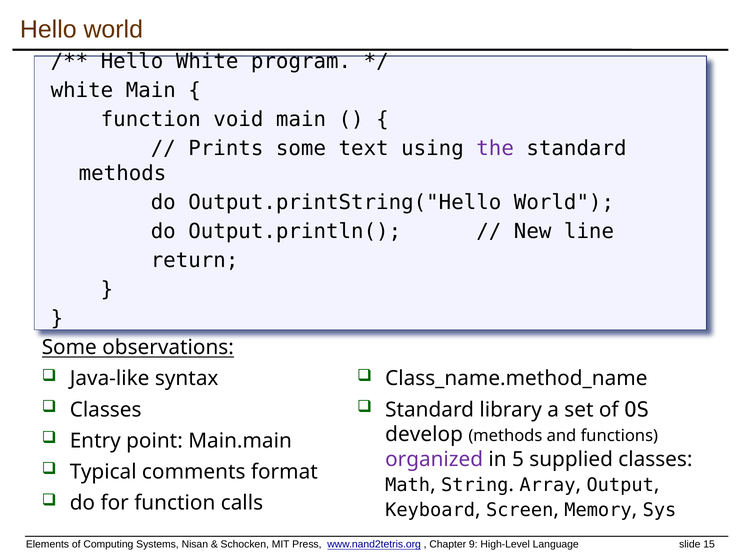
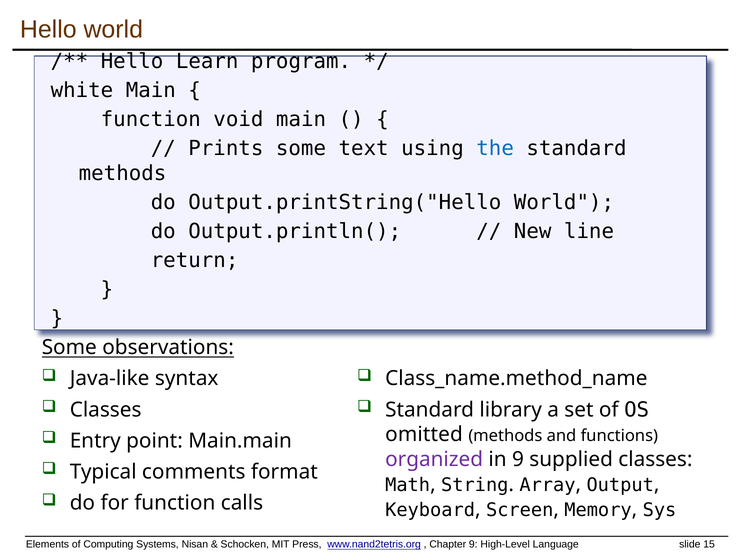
Hello White: White -> Learn (207, 61)
the colour: purple -> blue (495, 148)
develop: develop -> omitted (424, 435)
in 5: 5 -> 9 (518, 460)
